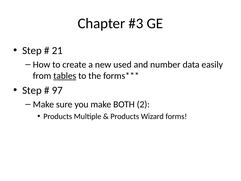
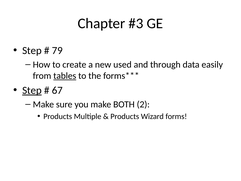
21: 21 -> 79 (57, 51)
number: number -> through (165, 65)
Step underline: none -> present (32, 90)
97: 97 -> 67 (57, 90)
